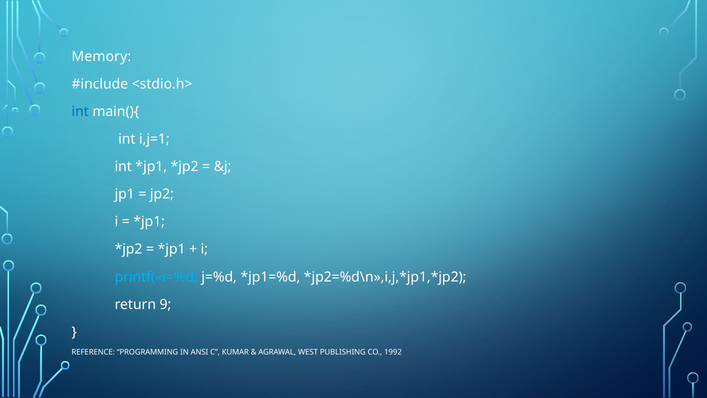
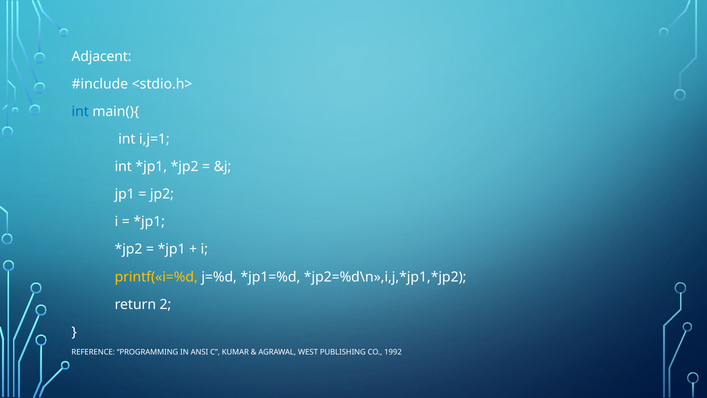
Memory: Memory -> Adjacent (102, 57)
printf(«i=%d colour: light blue -> yellow (156, 277)
9: 9 -> 2 (165, 304)
